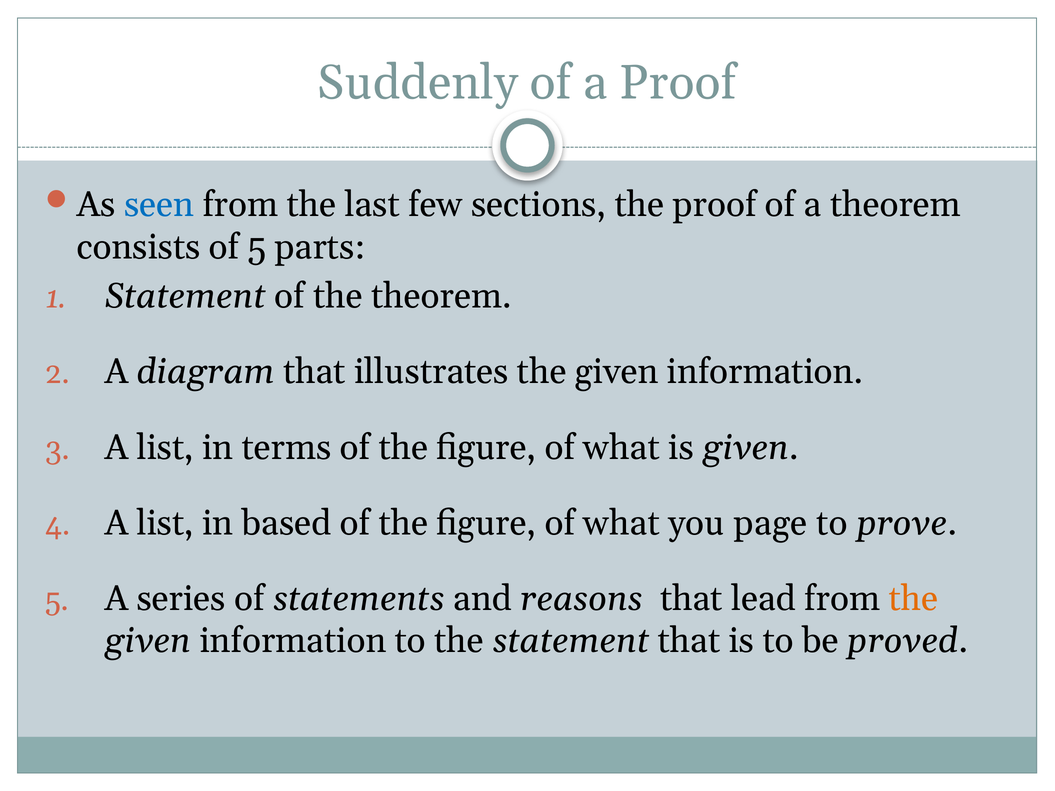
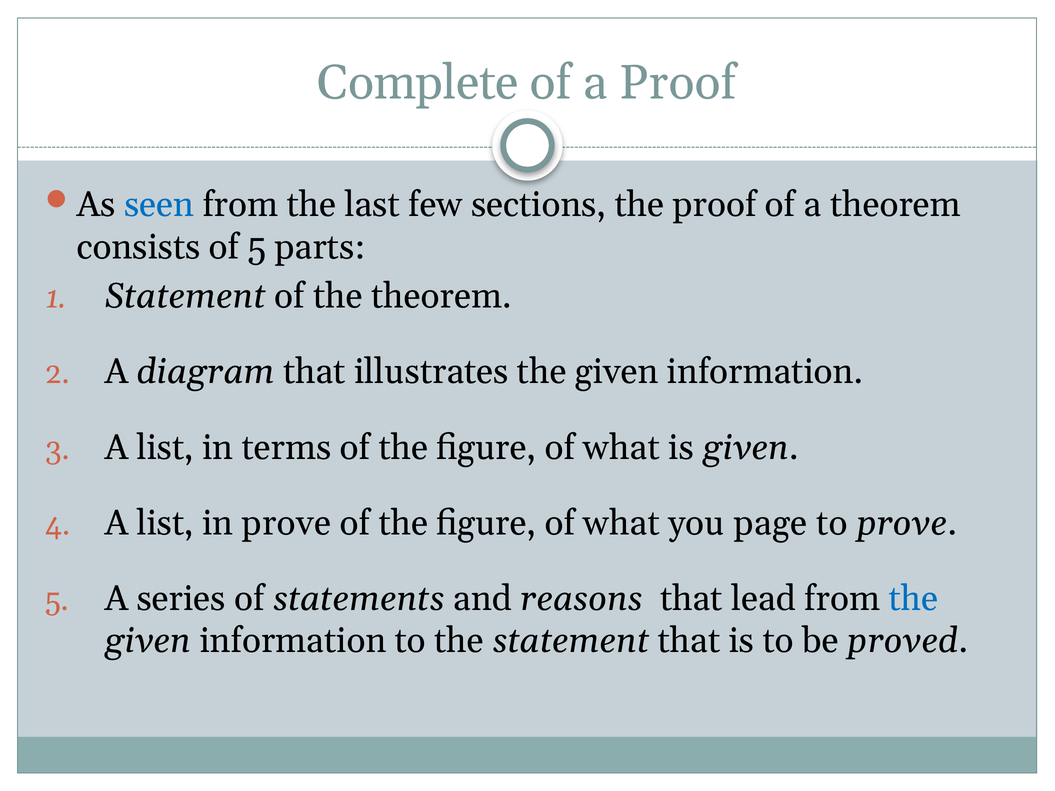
Suddenly: Suddenly -> Complete (418, 83)
in based: based -> prove (286, 523)
the colour: orange -> blue (914, 599)
